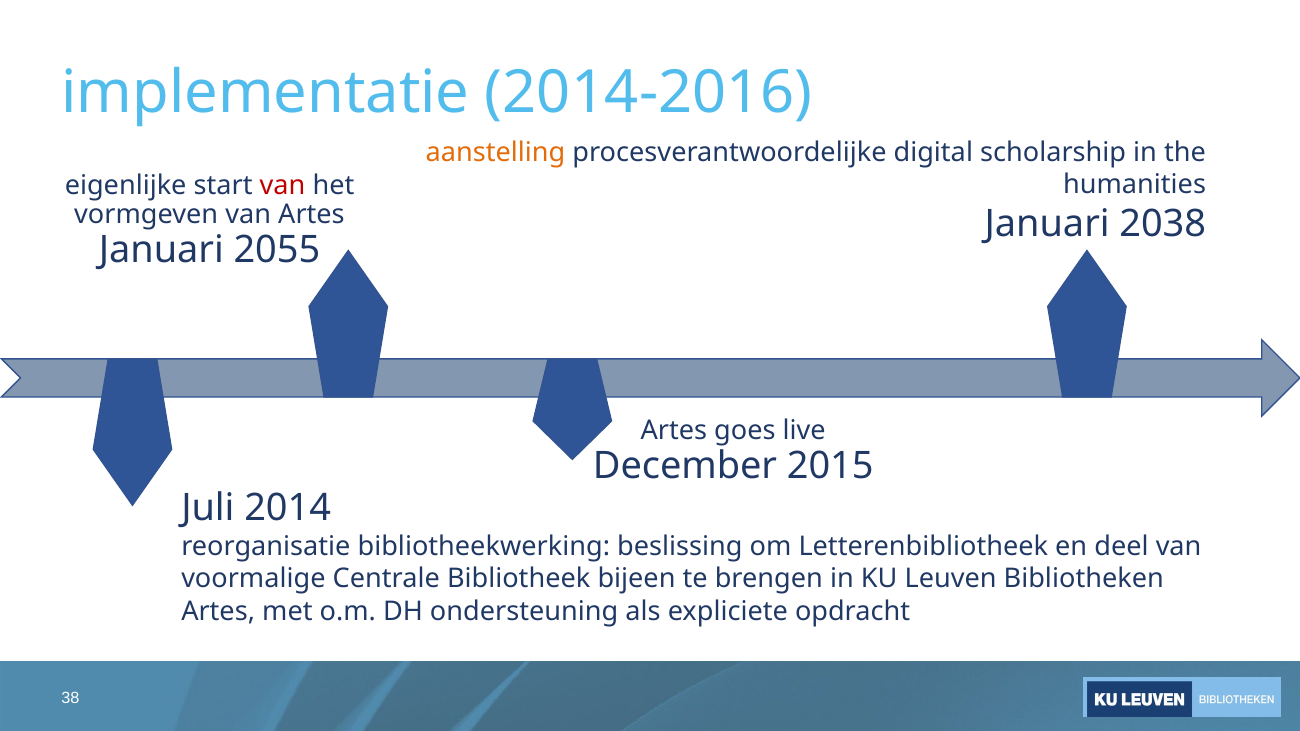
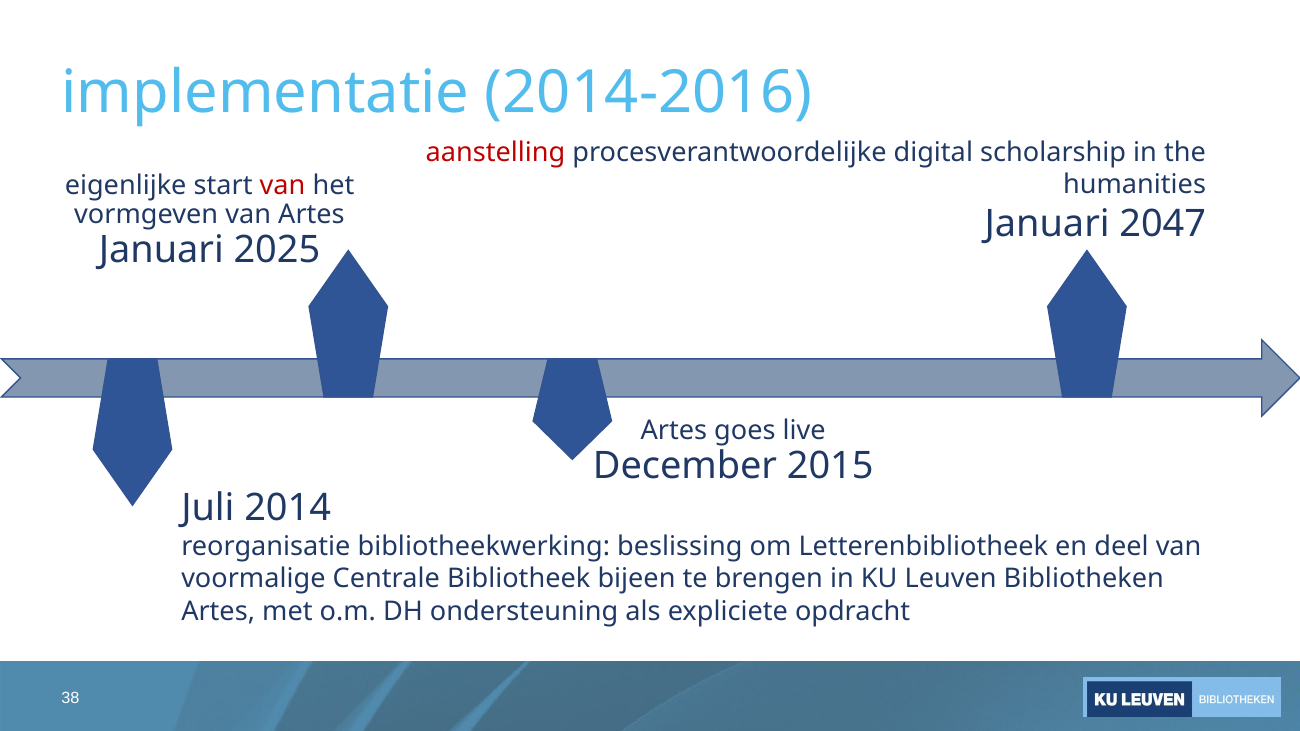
aanstelling colour: orange -> red (495, 152)
2038: 2038 -> 2047 (1163, 224)
2055: 2055 -> 2025 (277, 250)
